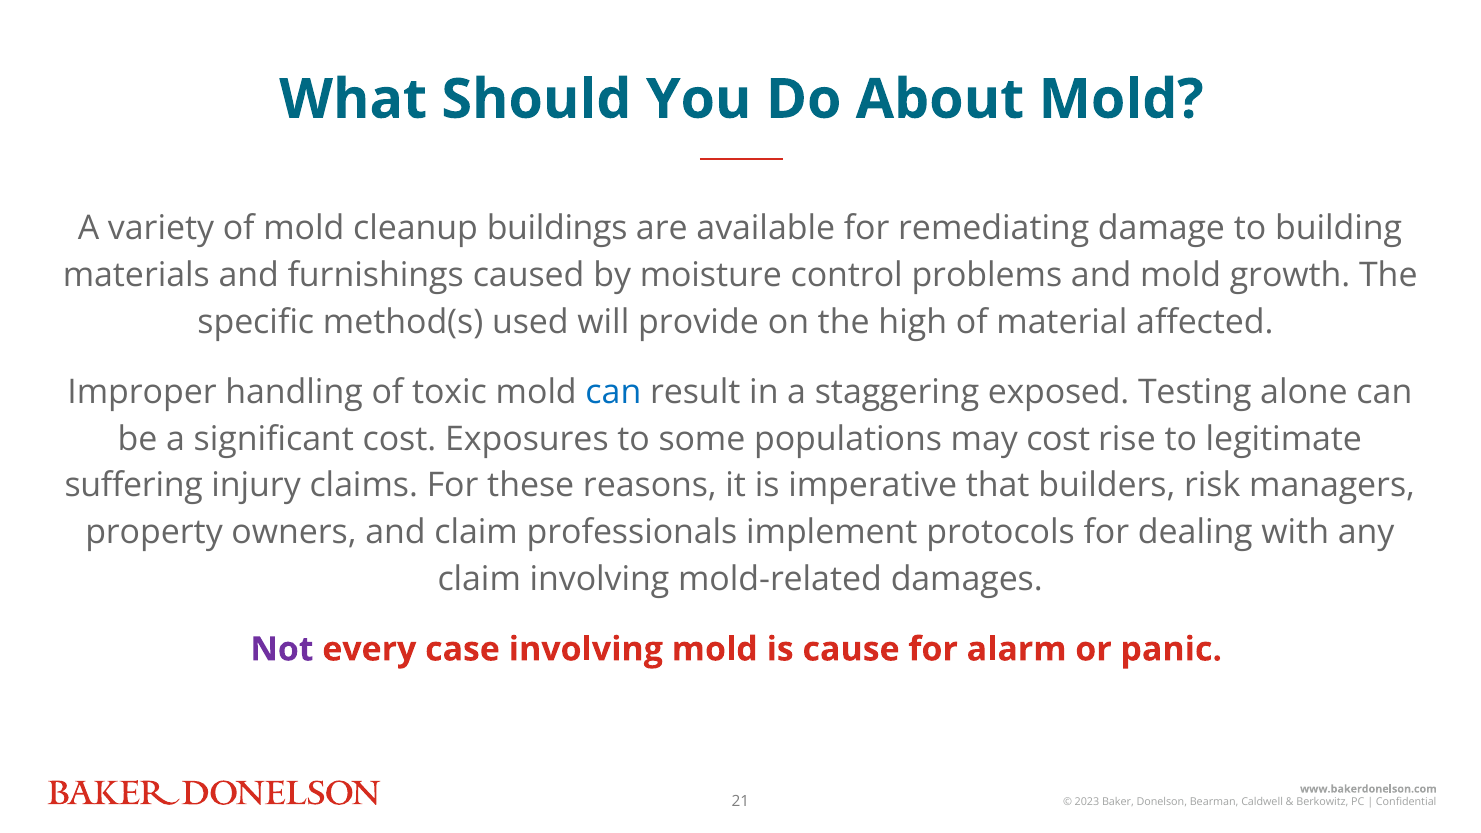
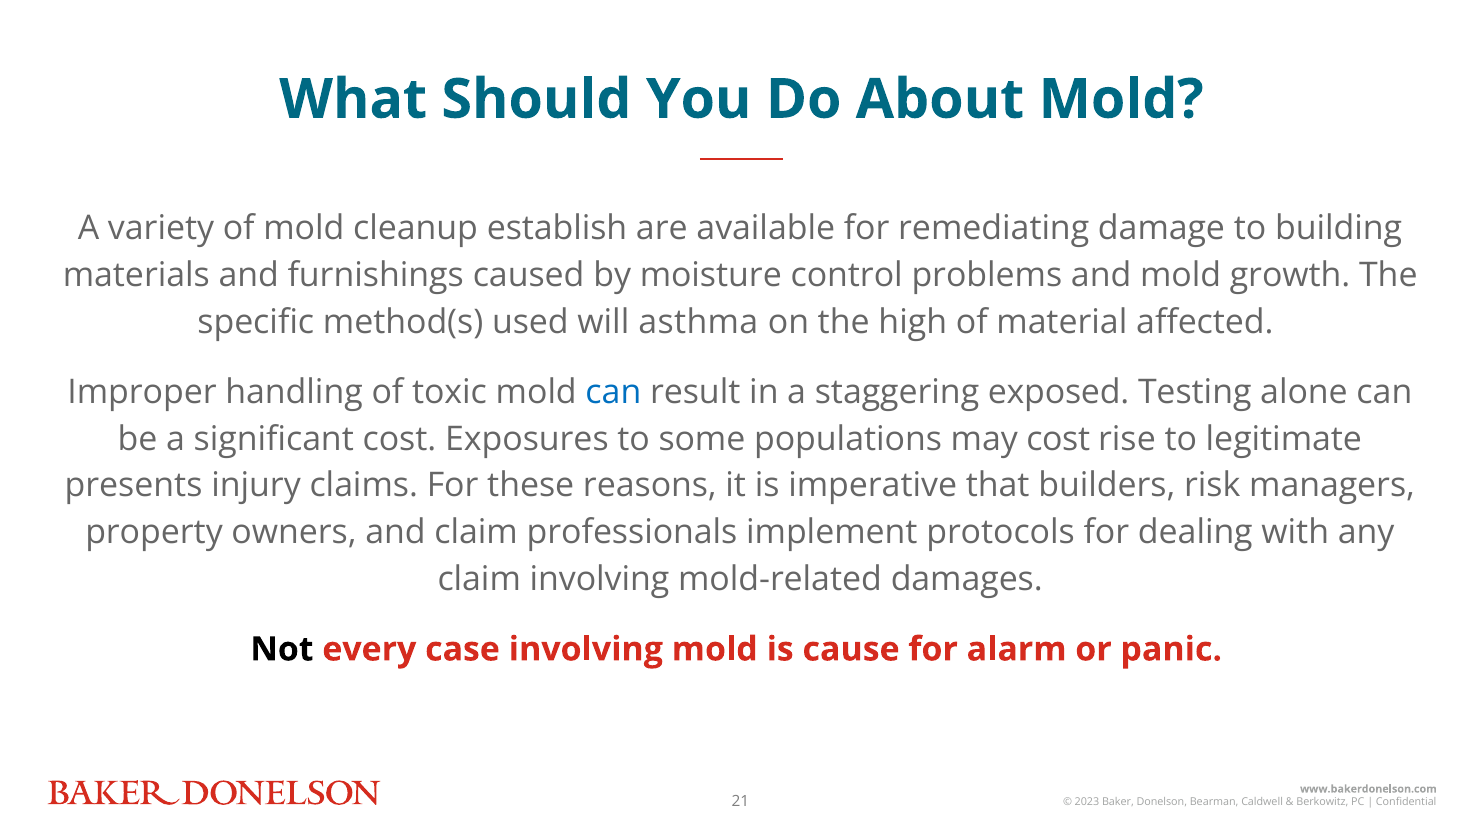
buildings: buildings -> establish (557, 229)
provide: provide -> asthma (698, 322)
suffering: suffering -> presents (133, 486)
Not colour: purple -> black (282, 649)
